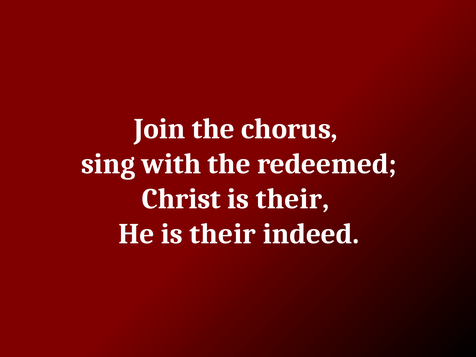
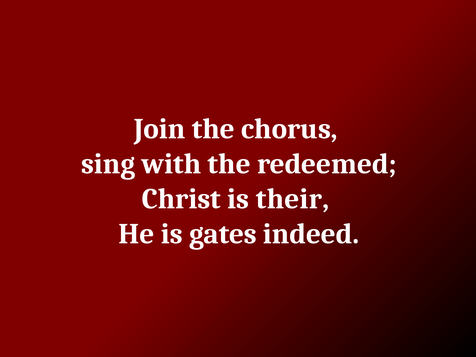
He is their: their -> gates (223, 234)
